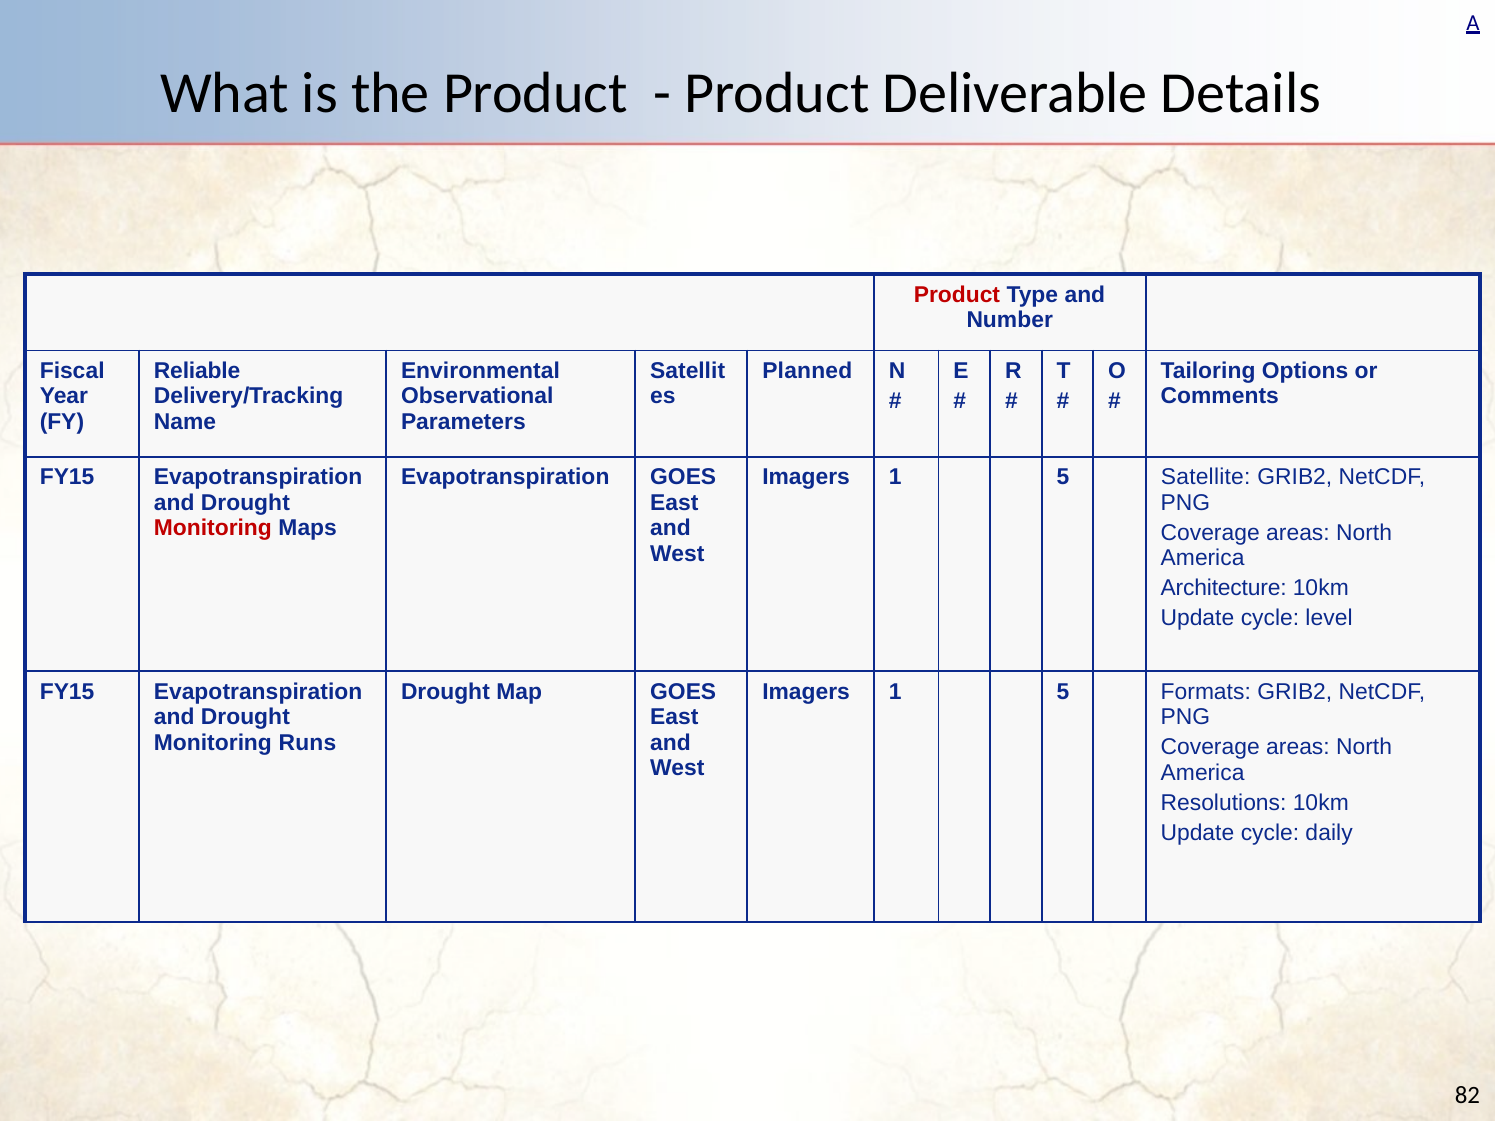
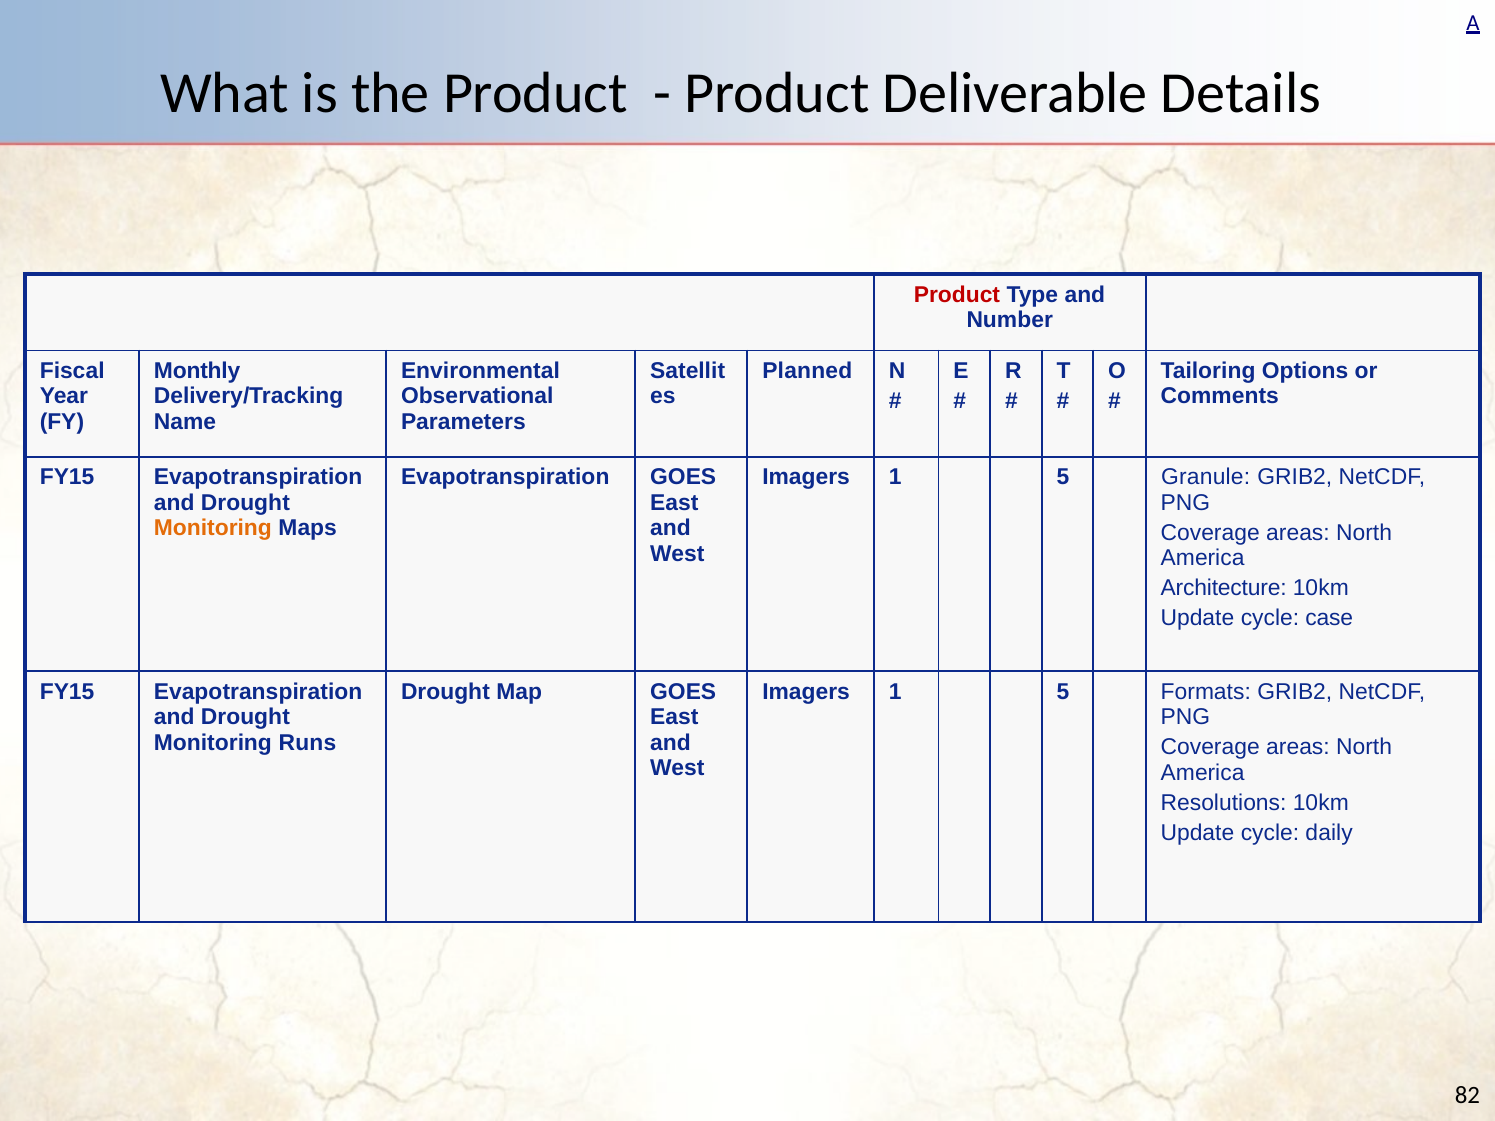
Reliable: Reliable -> Monthly (197, 371)
Satellite: Satellite -> Granule (1206, 477)
Monitoring colour: red -> orange (213, 528)
level: level -> case (1329, 618)
